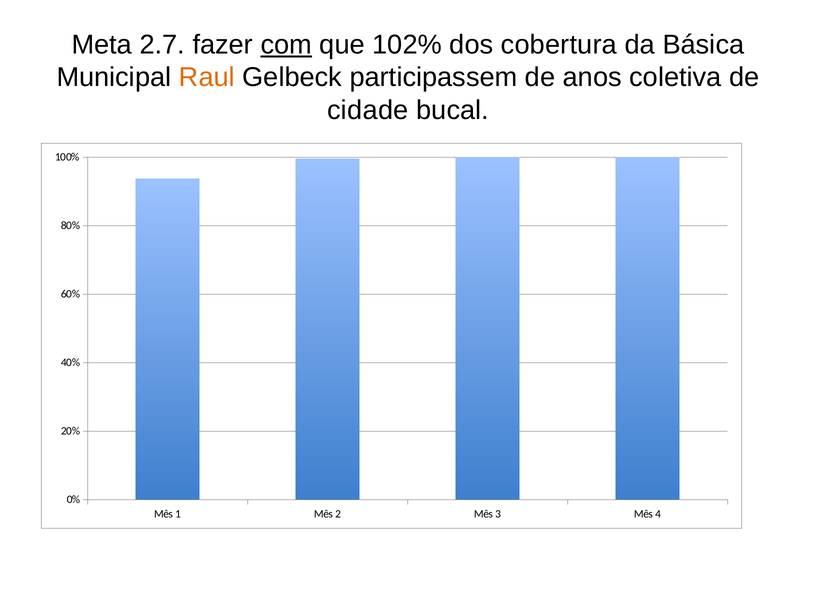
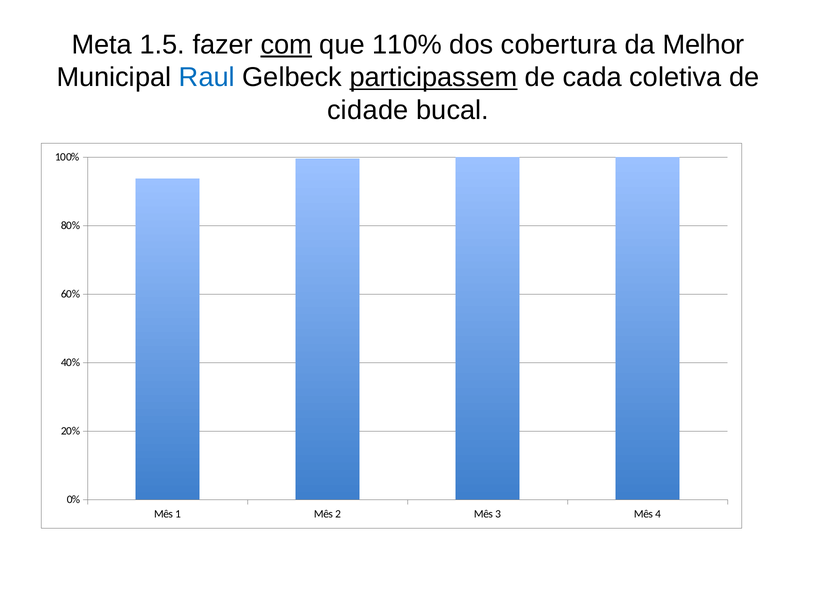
2.7: 2.7 -> 1.5 (162, 45)
102%: 102% -> 110% (407, 45)
Básica: Básica -> Melhor (704, 45)
Raul colour: orange -> blue (207, 77)
participassem underline: none -> present (434, 77)
anos: anos -> cada (592, 77)
